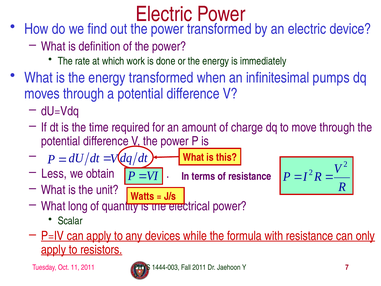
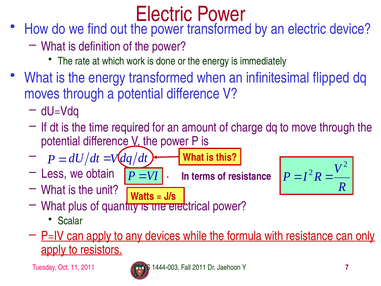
pumps: pumps -> flipped (331, 78)
long: long -> plus (78, 206)
